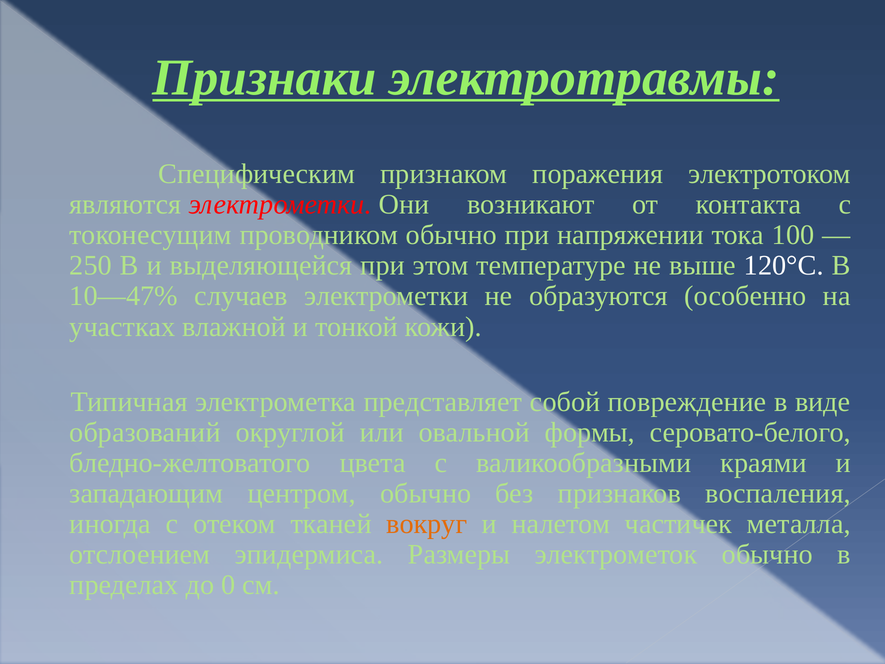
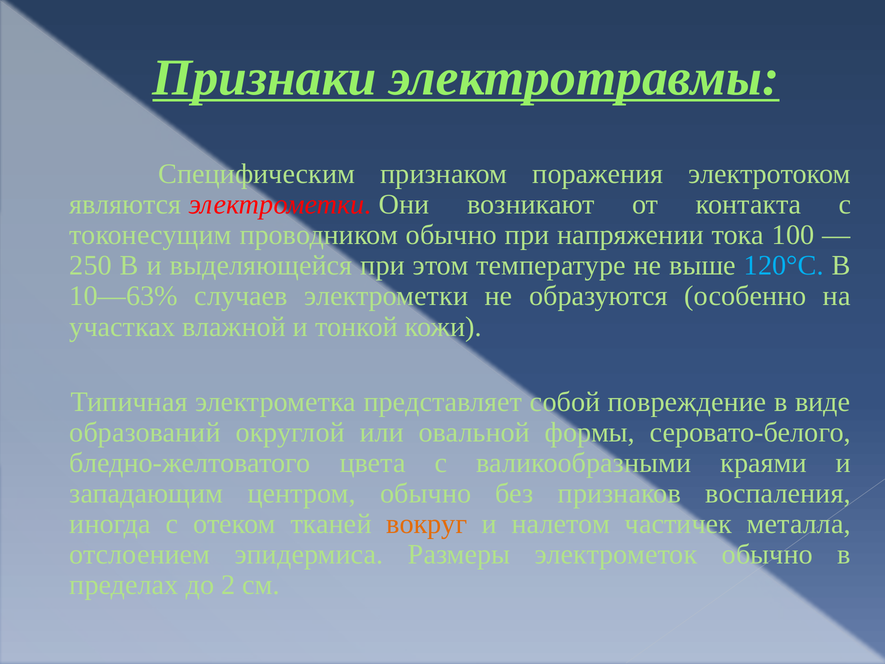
120°С colour: white -> light blue (784, 266)
10—47%: 10—47% -> 10—63% (124, 296)
0: 0 -> 2 (228, 585)
